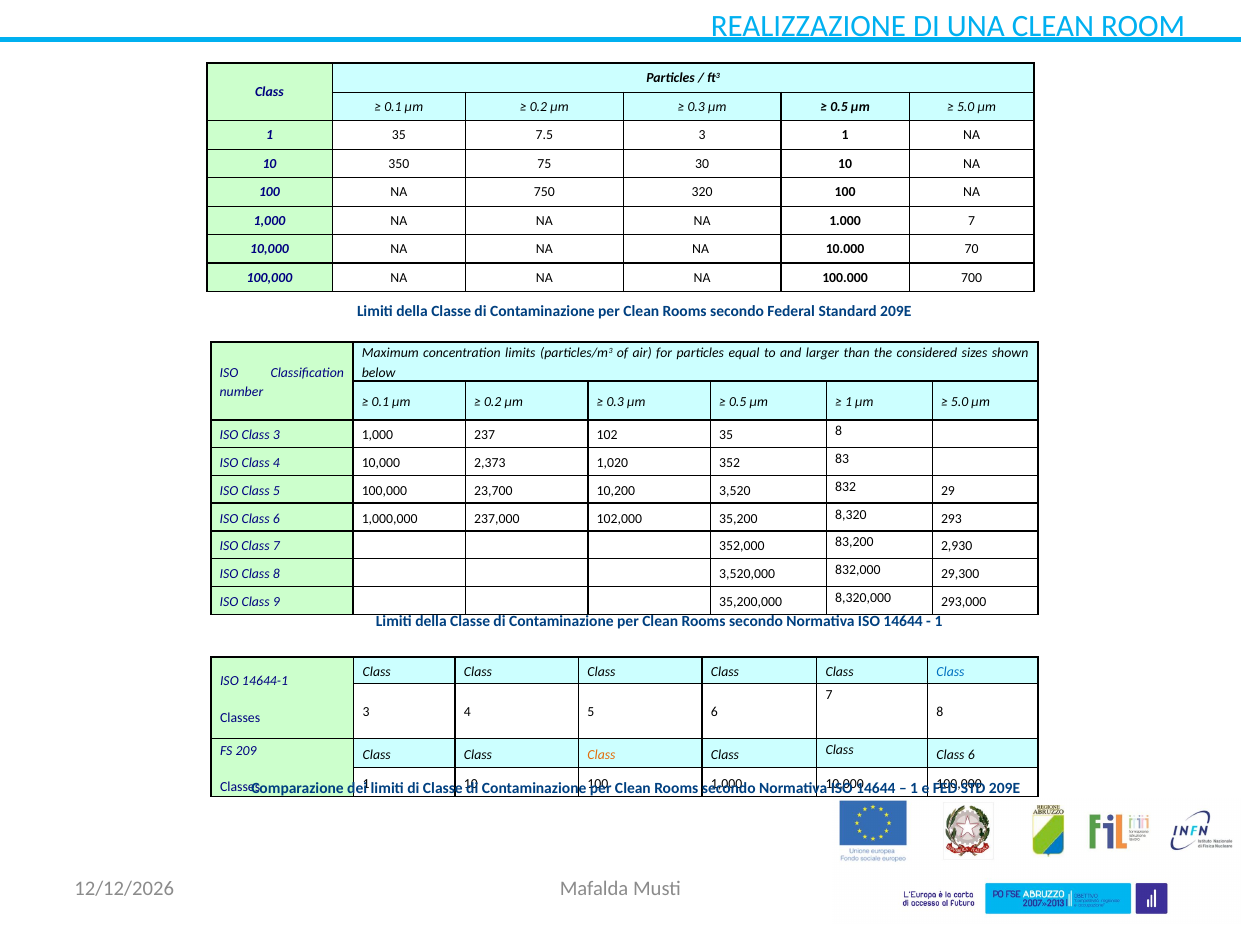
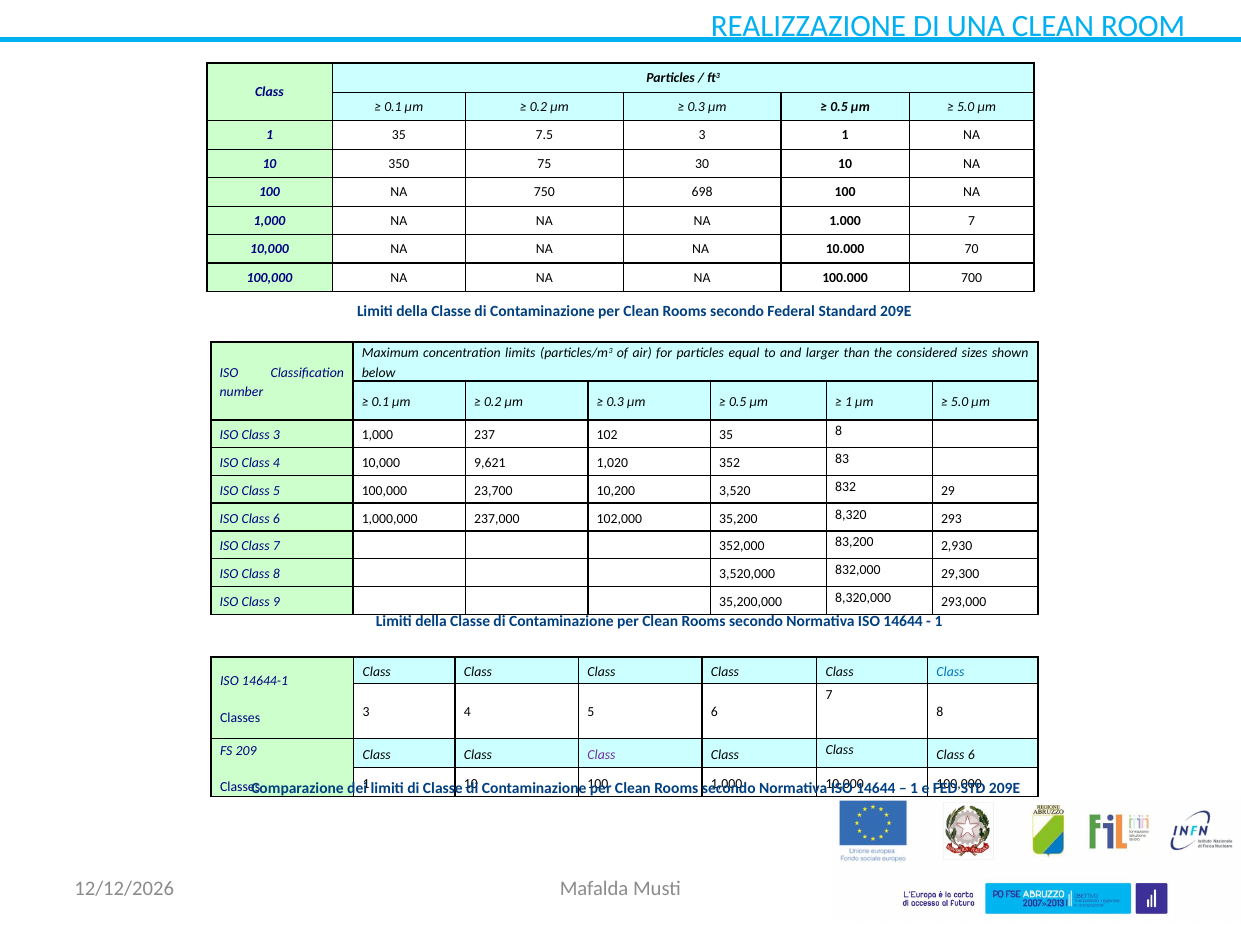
320: 320 -> 698 (702, 192)
2,373: 2,373 -> 9,621 (490, 463)
Class colour: orange -> purple (602, 754)
